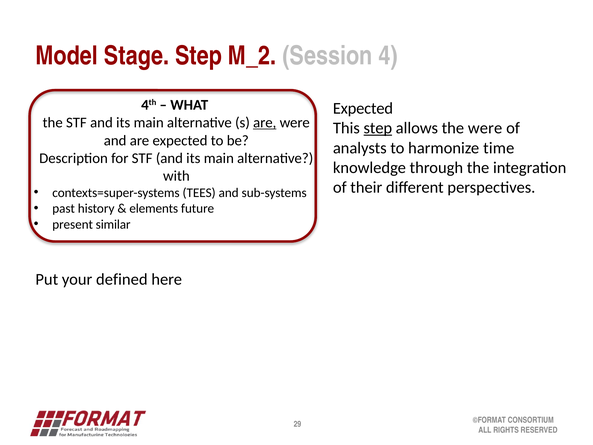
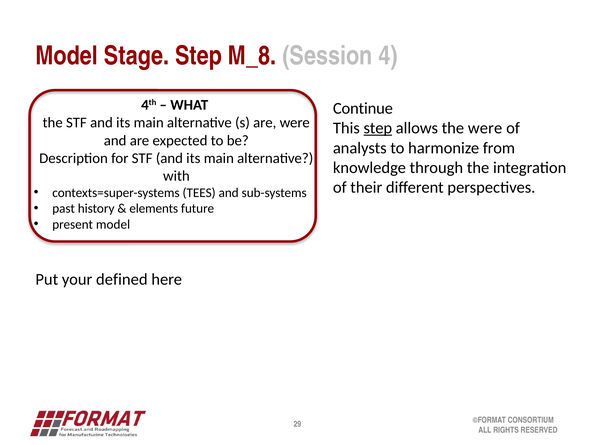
M_2: M_2 -> M_8 (252, 56)
Expected: Expected -> Continue (363, 108)
are underline: present -> none (265, 123)
time: time -> from (499, 148)
present similar: similar -> model (113, 224)
